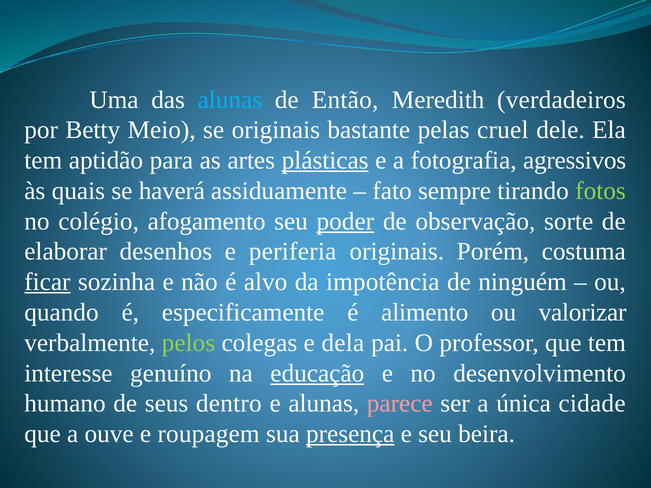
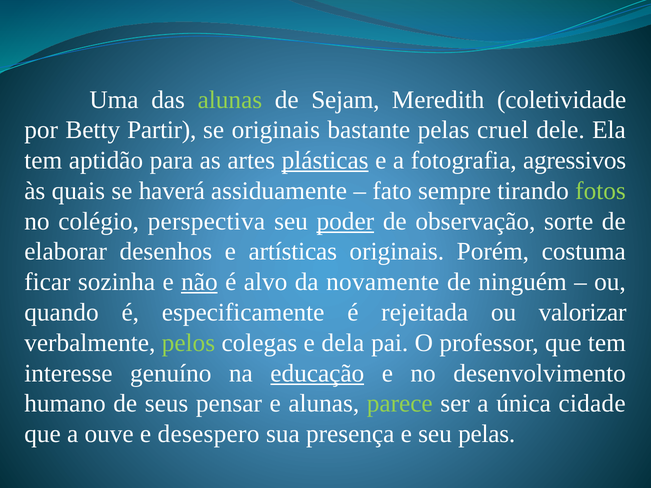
alunas colour: light blue -> light green (230, 100)
Então: Então -> Sejam (345, 100)
verdadeiros: verdadeiros -> coletividade (562, 100)
Meio: Meio -> Partir (162, 130)
afogamento: afogamento -> perspectiva (206, 221)
periferia: periferia -> artísticas (293, 252)
ficar underline: present -> none (47, 282)
não underline: none -> present (199, 282)
impotência: impotência -> novamente (383, 282)
alimento: alimento -> rejeitada (425, 313)
dentro: dentro -> pensar (229, 404)
parece colour: pink -> light green (400, 404)
roupagem: roupagem -> desespero (209, 434)
presença underline: present -> none (350, 434)
seu beira: beira -> pelas (487, 434)
